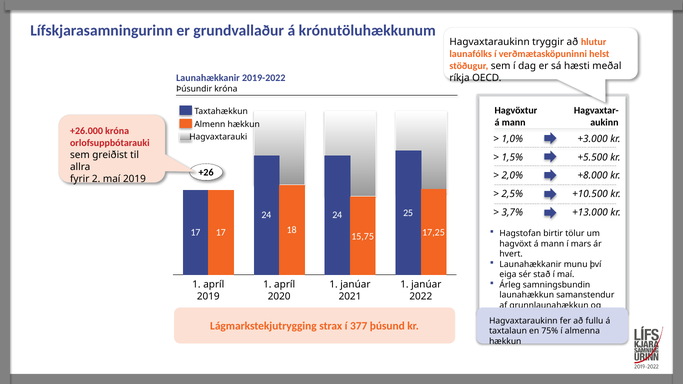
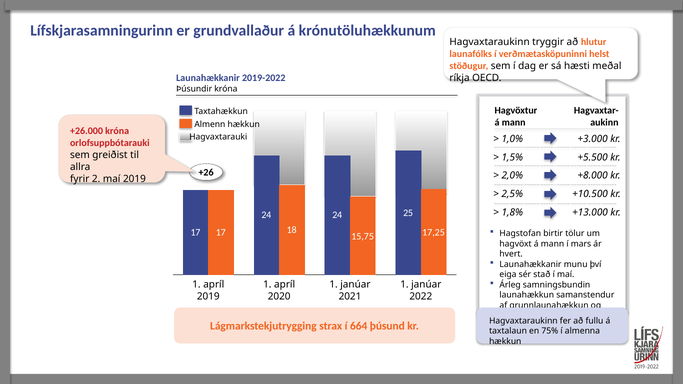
3,7%: 3,7% -> 1,8% (512, 212)
377: 377 -> 664 (359, 326)
